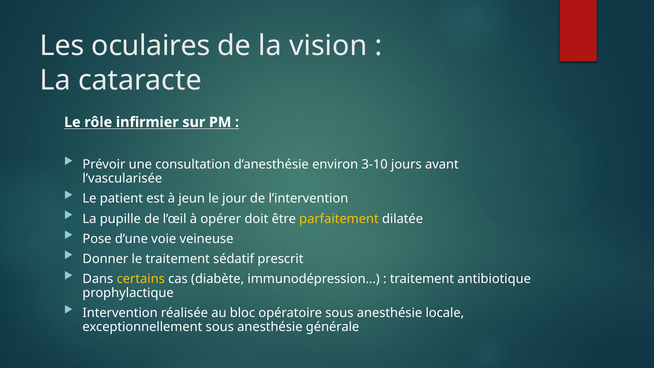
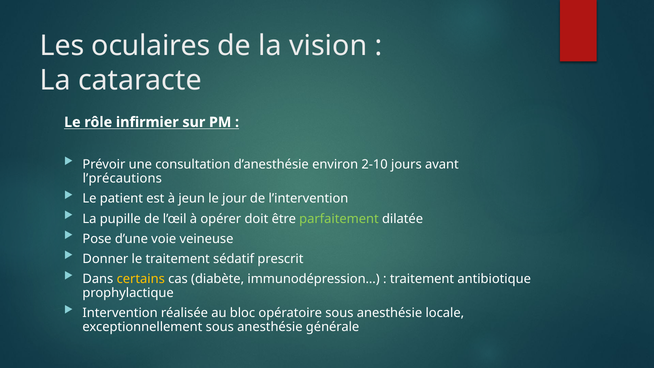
3-10: 3-10 -> 2-10 (375, 164)
l’vascularisée: l’vascularisée -> l’précautions (122, 178)
parfaitement colour: yellow -> light green (339, 219)
